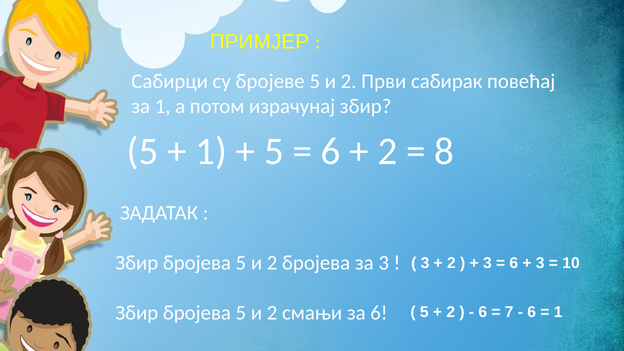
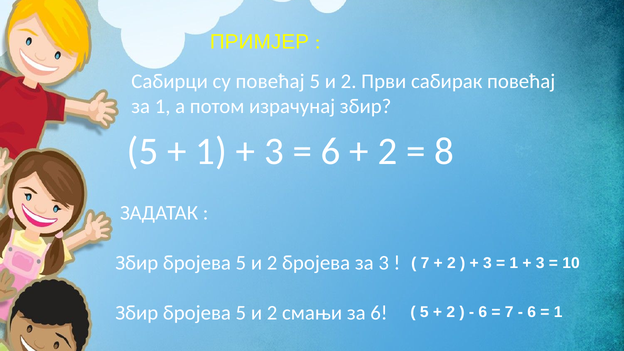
су бројеве: бројеве -> повећај (270, 82)
5: 5 -> 3 (274, 152)
3: 3 -> 7 (425, 263)
6: 6 -> 1 (514, 263)
